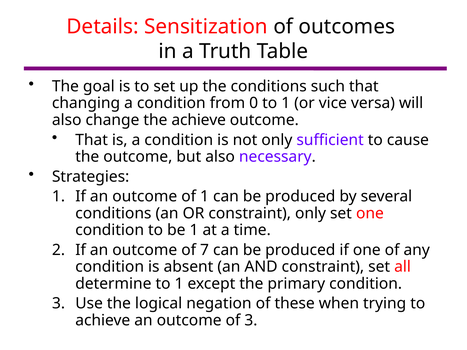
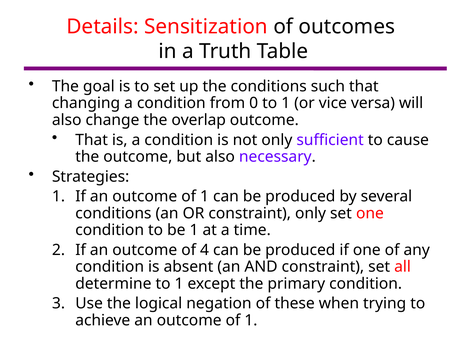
the achieve: achieve -> overlap (199, 120)
7: 7 -> 4 (204, 250)
3: 3 -> 1 (251, 320)
